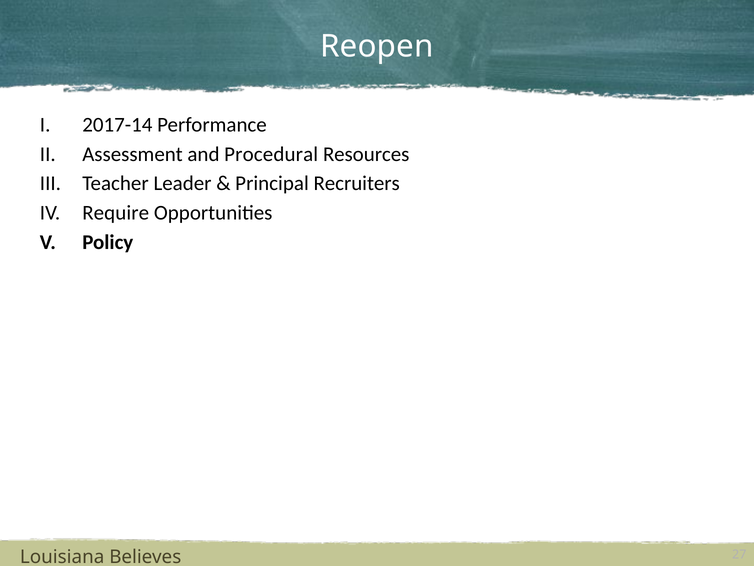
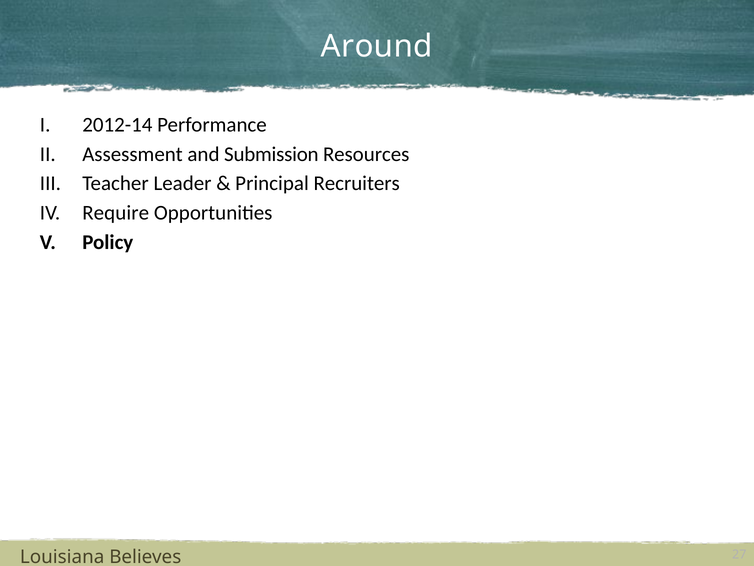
Reopen: Reopen -> Around (377, 46)
2017-14: 2017-14 -> 2012-14 (117, 125)
Procedural: Procedural -> Submission (271, 154)
